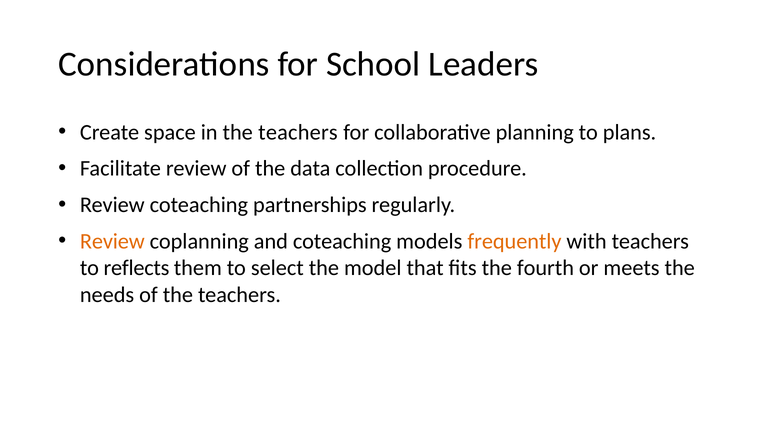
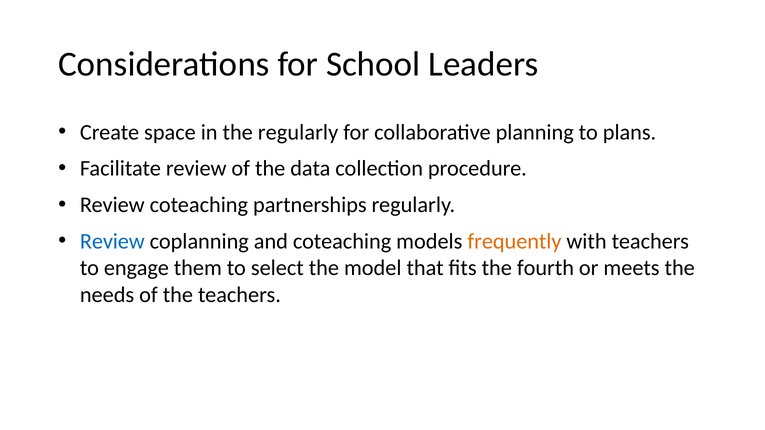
in the teachers: teachers -> regularly (298, 132)
Review colour: orange -> blue (112, 241)
reflects: reflects -> engage (136, 268)
